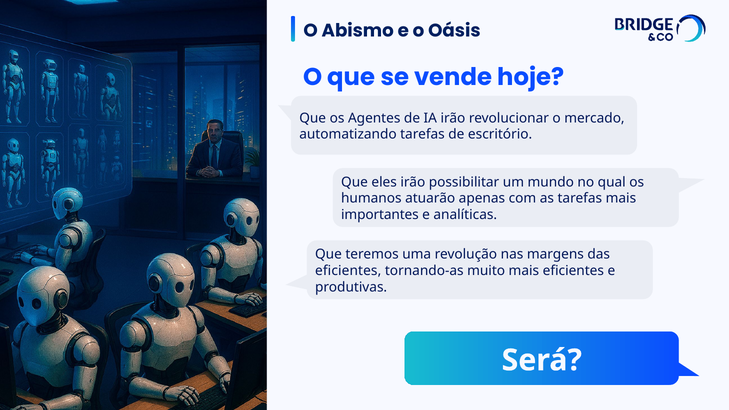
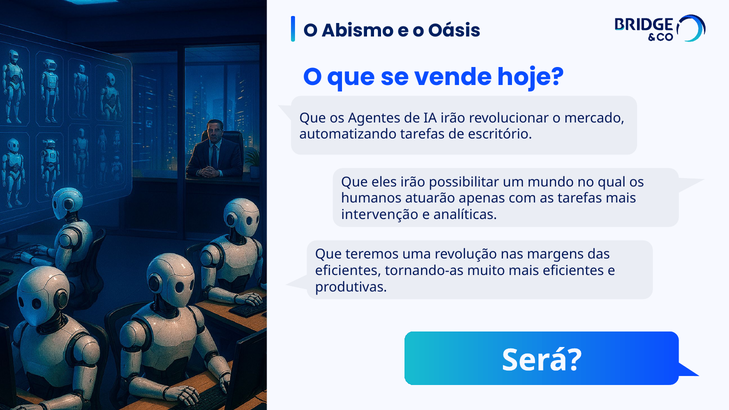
importantes: importantes -> intervenção (380, 215)
